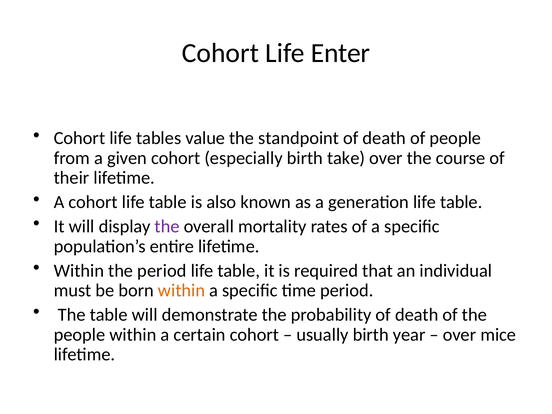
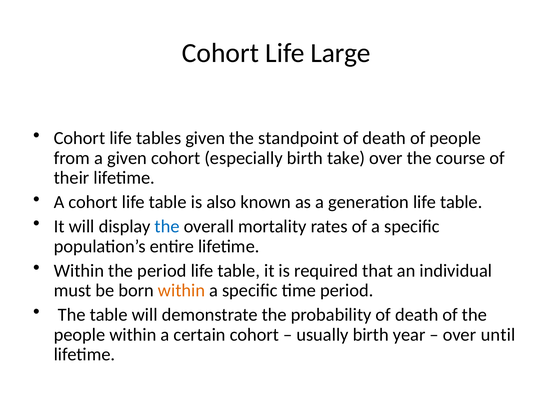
Enter: Enter -> Large (341, 53)
tables value: value -> given (205, 138)
the colour: purple -> blue (167, 226)
mice: mice -> until (498, 335)
